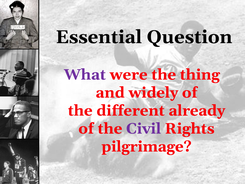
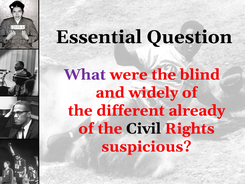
thing: thing -> blind (200, 75)
Civil colour: purple -> black (144, 128)
pilgrimage: pilgrimage -> suspicious (146, 146)
